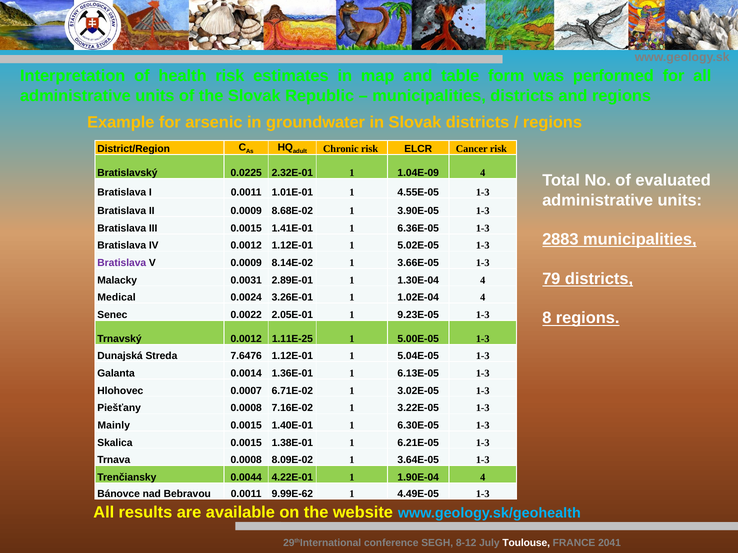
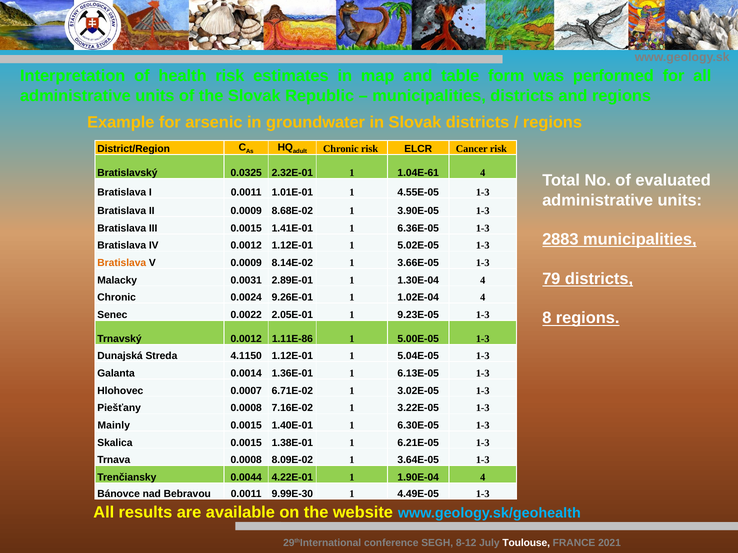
0.0225: 0.0225 -> 0.0325 (246, 173)
1.04E-09: 1.04E-09 -> 1.04E-61 (418, 173)
Bratislava colour: purple -> orange (122, 263)
Medical: Medical -> Chronic (117, 298)
3.26E-01: 3.26E-01 -> 9.26E-01 (292, 298)
1.11E-25: 1.11E-25 -> 1.11E-86 (292, 339)
7.6476: 7.6476 -> 4.1150 (246, 356)
9.99E-62: 9.99E-62 -> 9.99E-30 (292, 494)
2041: 2041 -> 2021 (609, 543)
